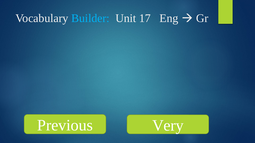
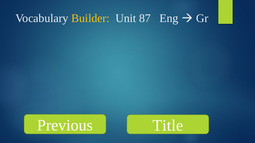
Builder colour: light blue -> yellow (90, 18)
17: 17 -> 87 (145, 18)
Very: Very -> Title (168, 126)
